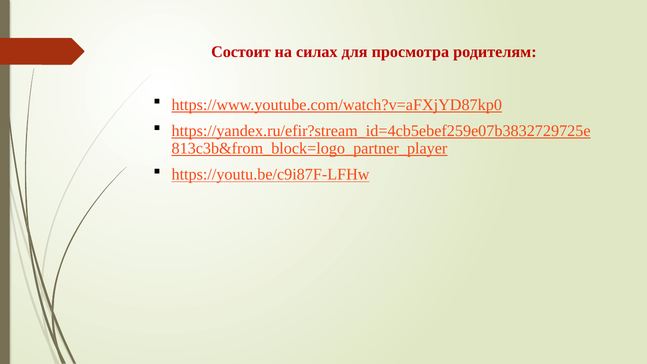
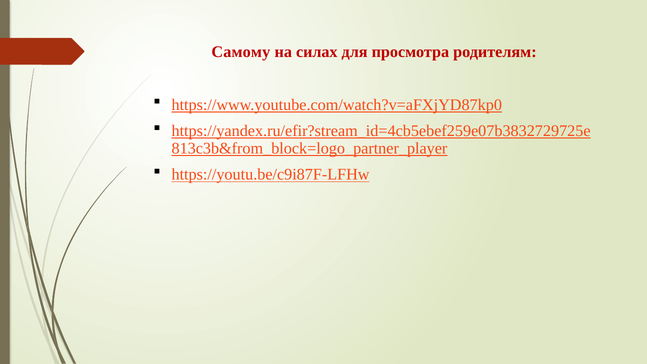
Состоит: Состоит -> Самому (241, 52)
